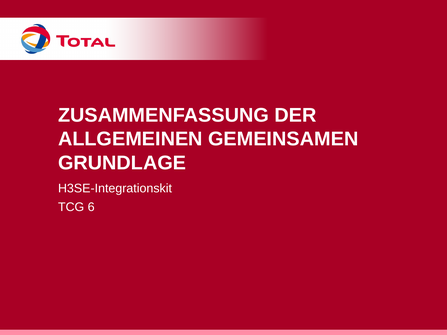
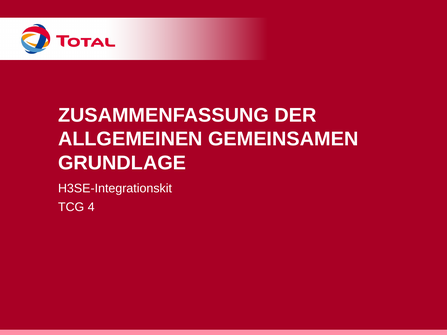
6: 6 -> 4 (91, 207)
